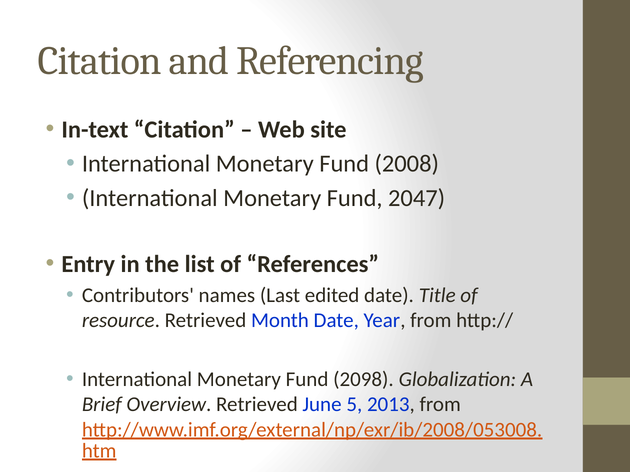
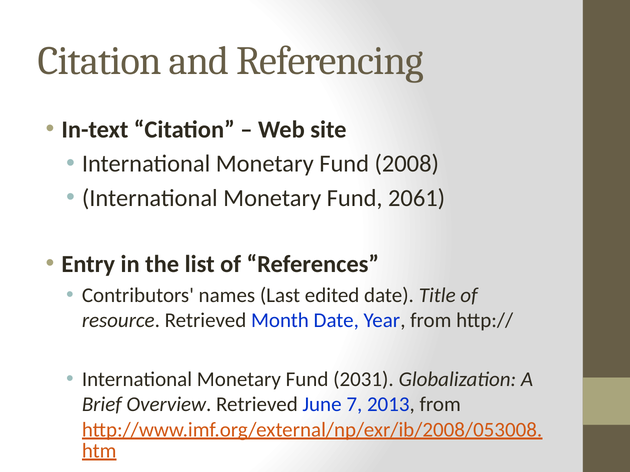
2047: 2047 -> 2061 (417, 198)
2098: 2098 -> 2031 (363, 380)
5: 5 -> 7 (354, 405)
